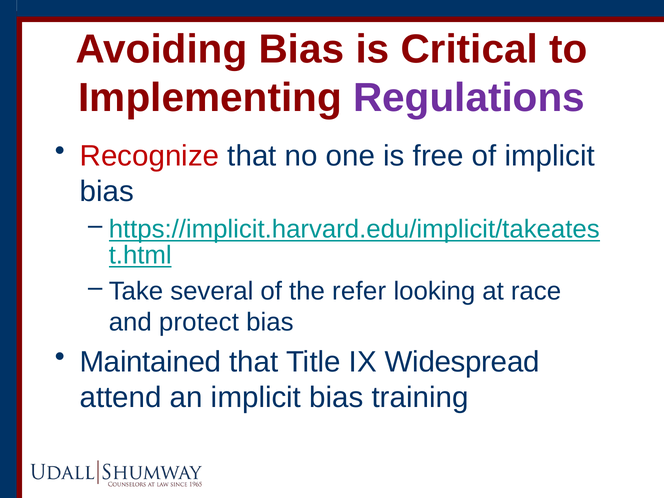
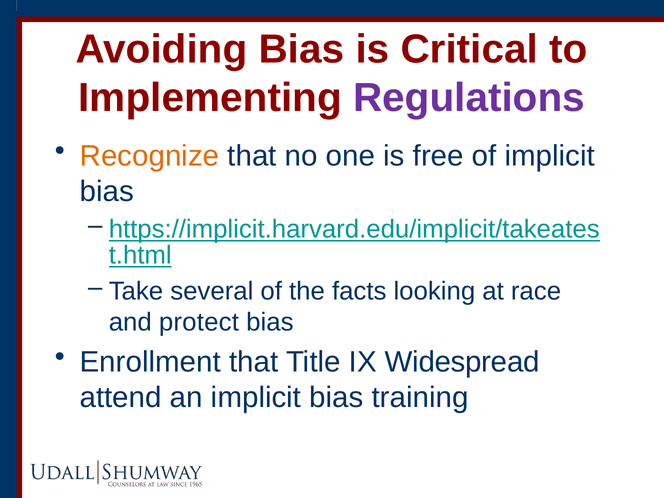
Recognize colour: red -> orange (149, 156)
refer: refer -> facts (359, 291)
Maintained: Maintained -> Enrollment (150, 362)
